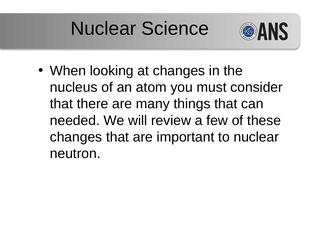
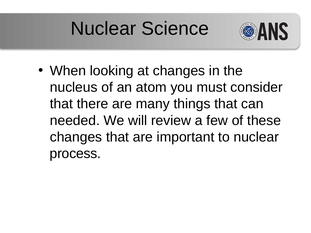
neutron: neutron -> process (75, 154)
